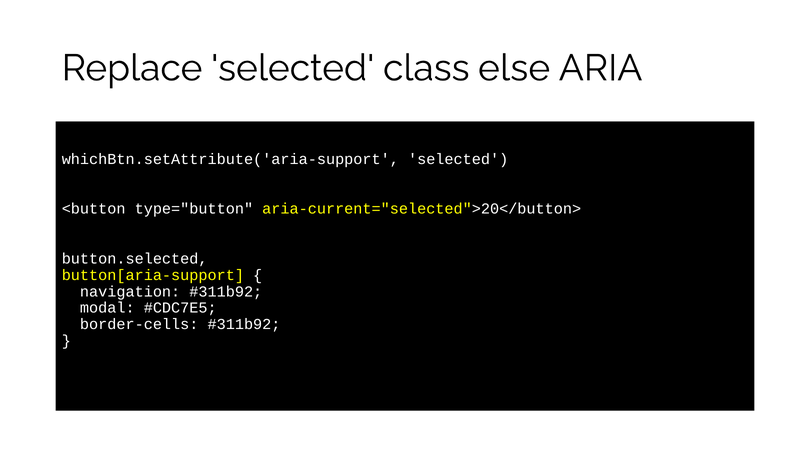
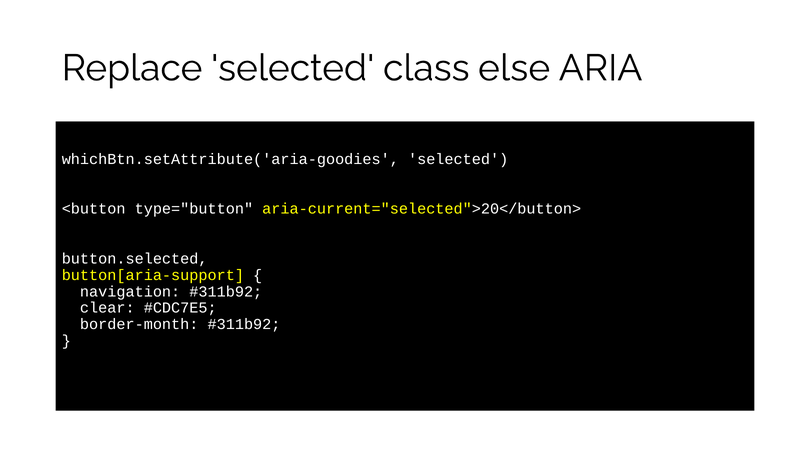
whichBtn.setAttribute('aria-support: whichBtn.setAttribute('aria-support -> whichBtn.setAttribute('aria-goodies (230, 159)
modal: modal -> clear (107, 308)
border-cells: border-cells -> border-month (139, 324)
